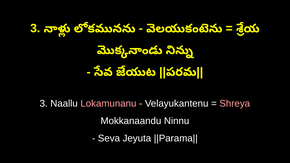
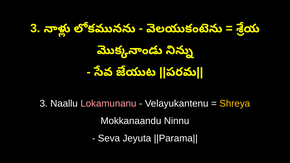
Shreya colour: pink -> yellow (235, 104)
